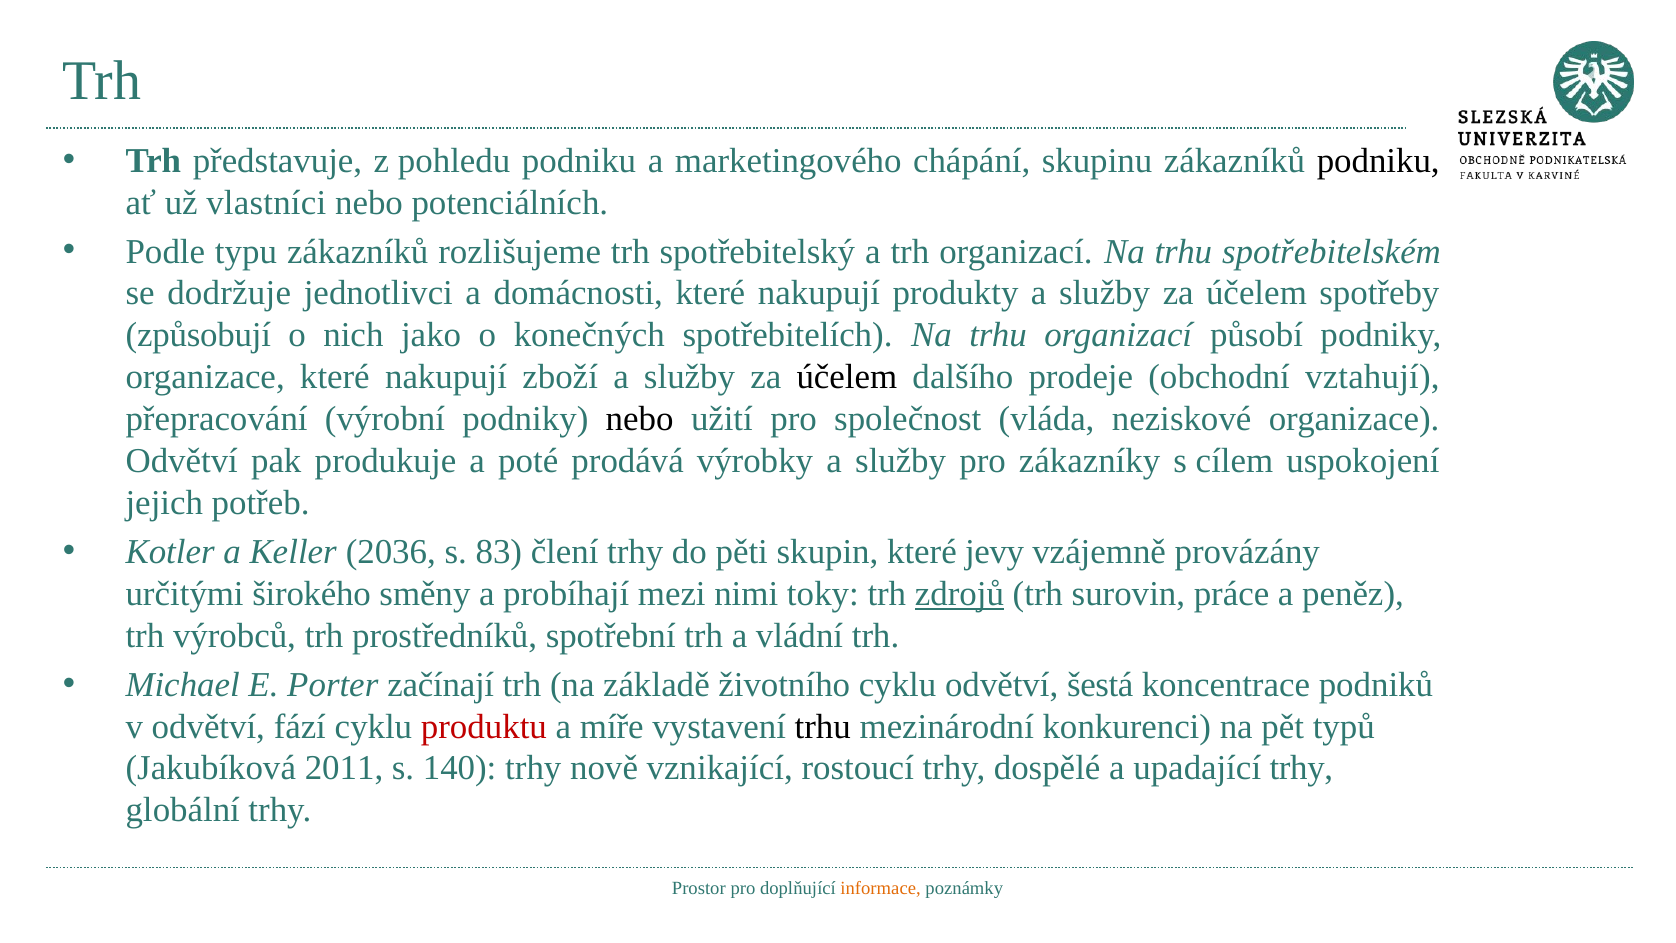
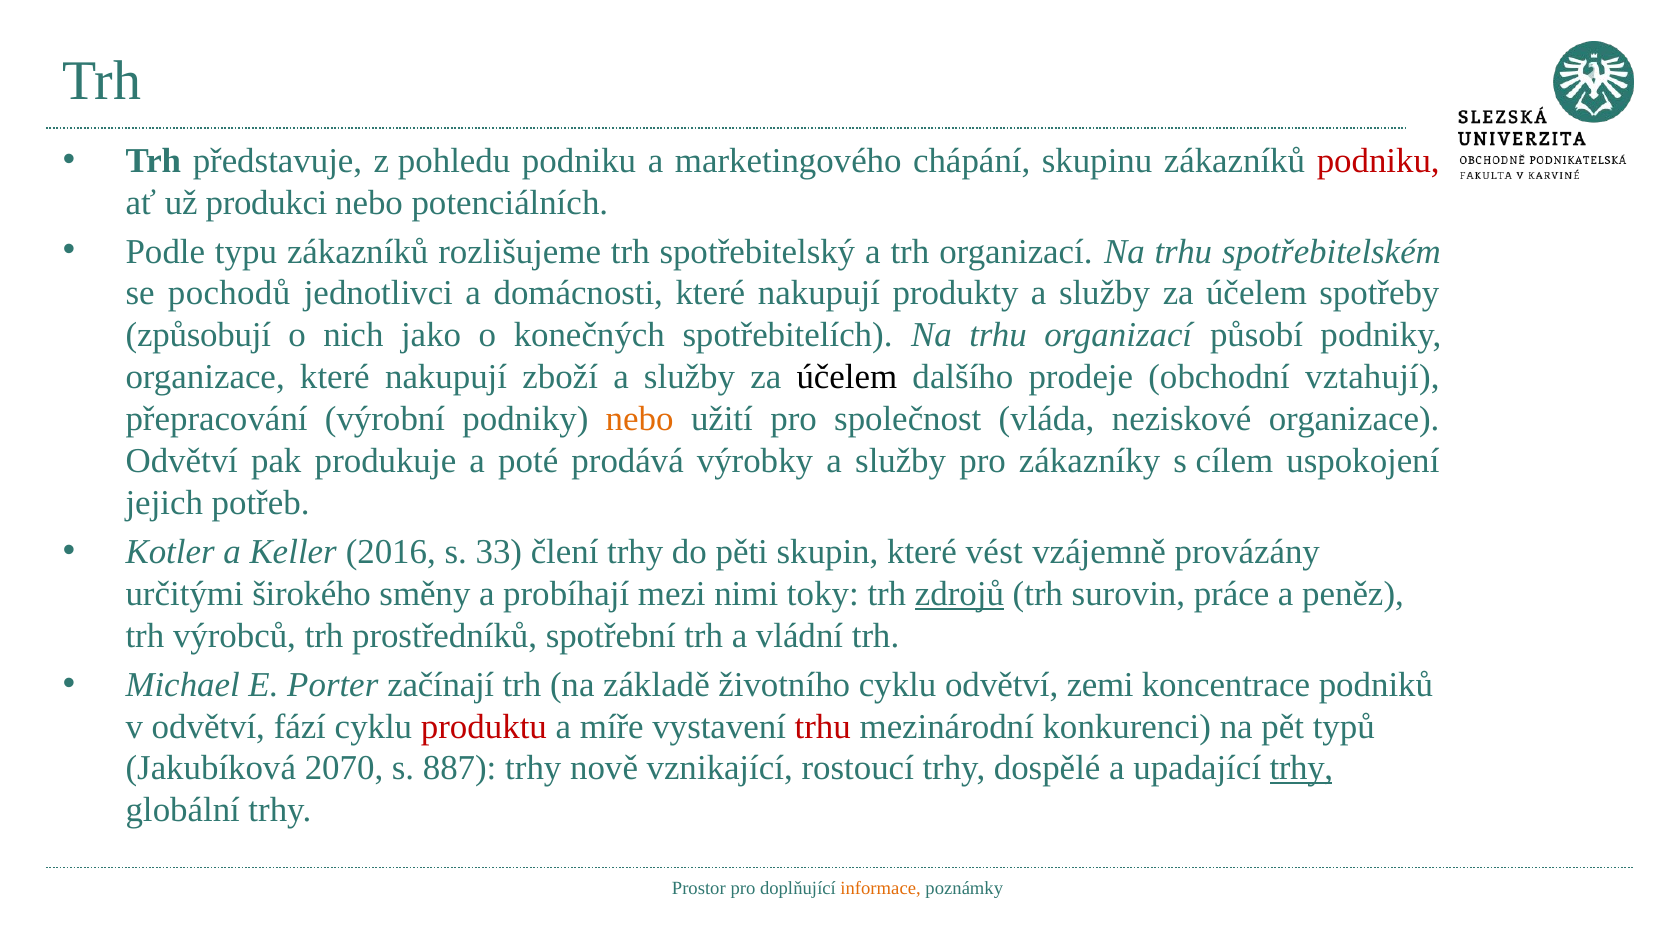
podniku colour: black -> red (1378, 161)
vlastníci: vlastníci -> produkci (267, 203)
dodržuje: dodržuje -> pochodů (229, 293)
nebo colour: black -> orange (640, 419)
2036: 2036 -> 2016 (391, 552)
83: 83 -> 33 (499, 552)
jevy: jevy -> vést (994, 552)
šestá: šestá -> zemi (1100, 684)
trhu colour: black -> red (823, 726)
2011: 2011 -> 2070 (344, 768)
140: 140 -> 887 (460, 768)
trhy underline: none -> present (1301, 768)
